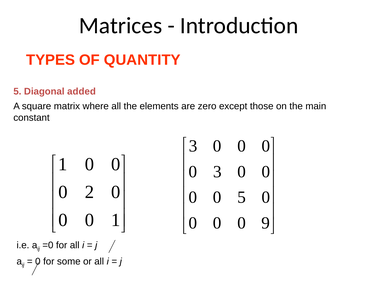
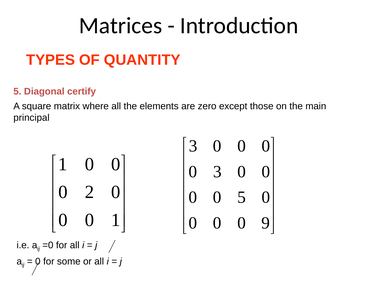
added: added -> certify (82, 92)
constant: constant -> principal (31, 118)
